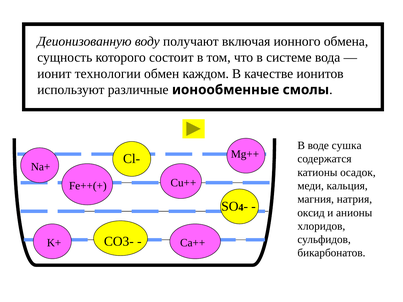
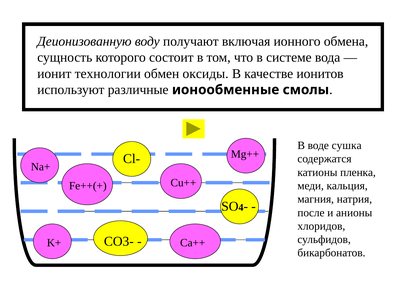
каждом: каждом -> оксиды (206, 74)
осадок: осадок -> пленка (358, 173)
оксид: оксид -> после (311, 213)
